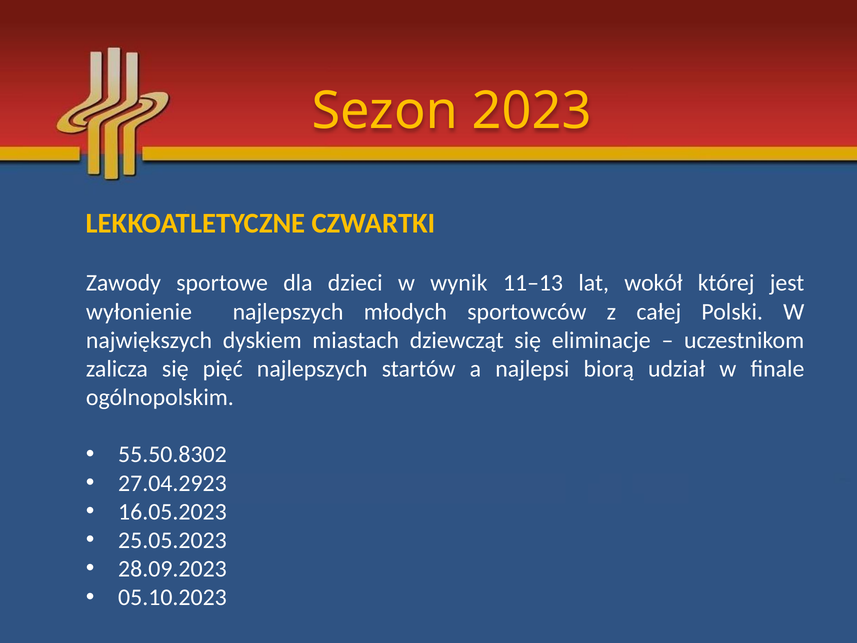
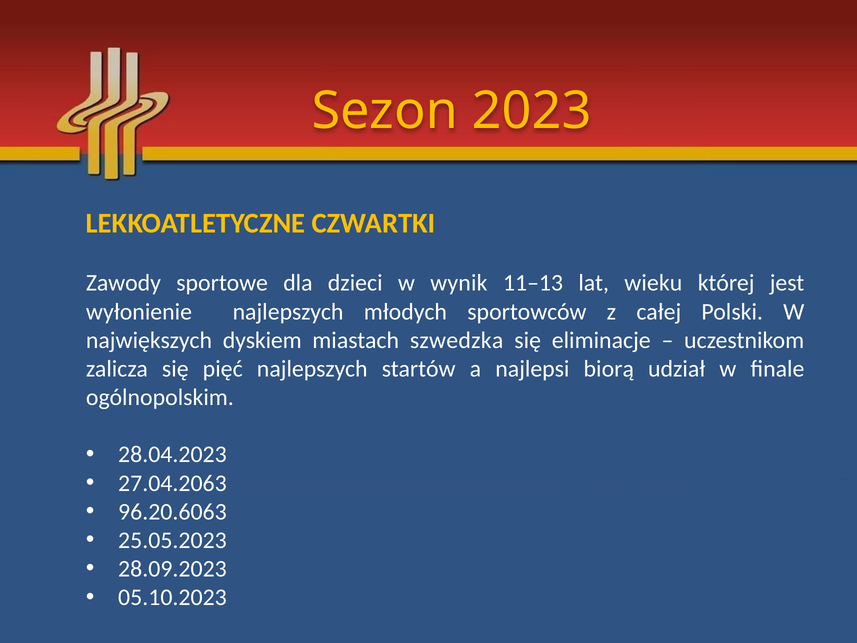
wokół: wokół -> wieku (653, 283)
dziewcząt: dziewcząt -> szwedzka (457, 340)
55.50.8302: 55.50.8302 -> 28.04.2023 (172, 454)
27.04.2923: 27.04.2923 -> 27.04.2063 (172, 483)
16.05.2023: 16.05.2023 -> 96.20.6063 (172, 512)
